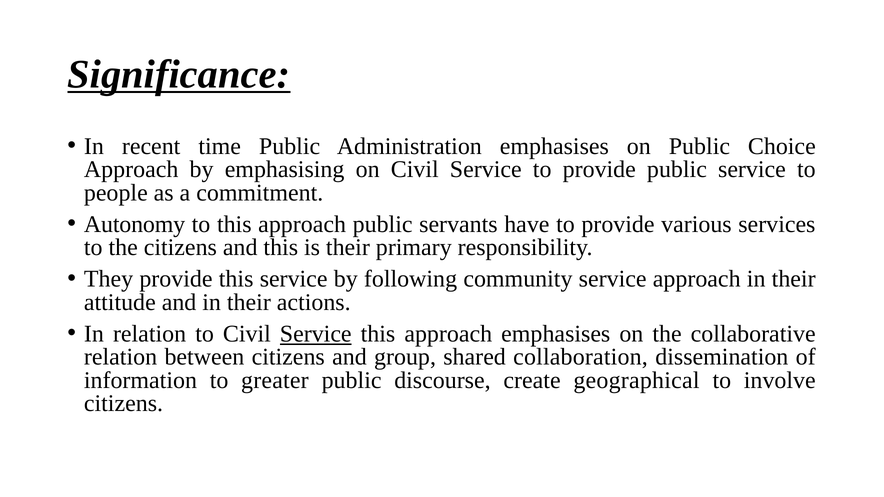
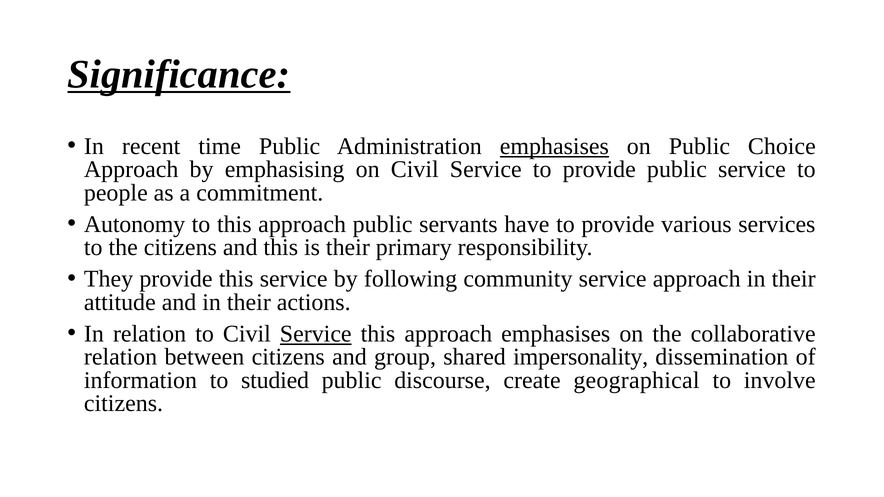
emphasises underline: none -> present (554, 146)
collaboration: collaboration -> impersonality (581, 357)
greater: greater -> studied (275, 381)
